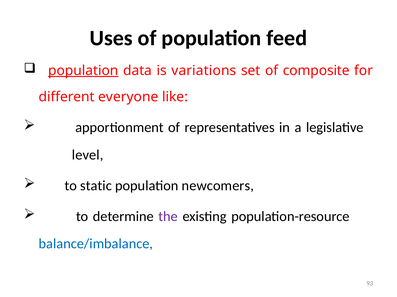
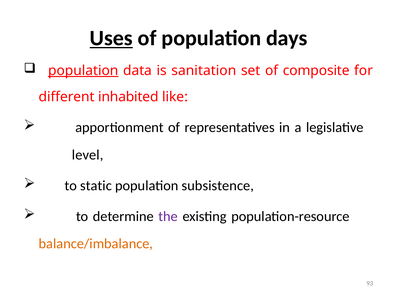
Uses underline: none -> present (111, 38)
feed: feed -> days (287, 38)
variations: variations -> sanitation (204, 71)
everyone: everyone -> inhabited (128, 97)
newcomers: newcomers -> subsistence (218, 186)
balance/imbalance colour: blue -> orange (96, 244)
